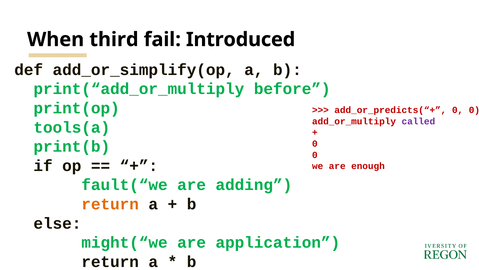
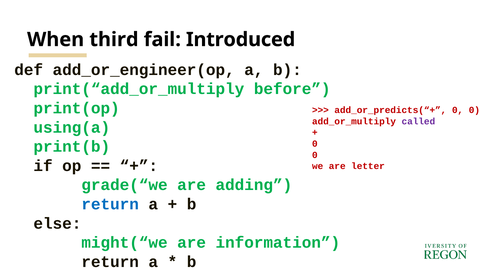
add_or_simplify(op: add_or_simplify(op -> add_or_engineer(op (144, 70)
tools(a: tools(a -> using(a (72, 127)
enough: enough -> letter (368, 166)
fault(“we: fault(“we -> grade(“we (124, 185)
return colour: orange -> blue (110, 204)
application: application -> information (278, 242)
